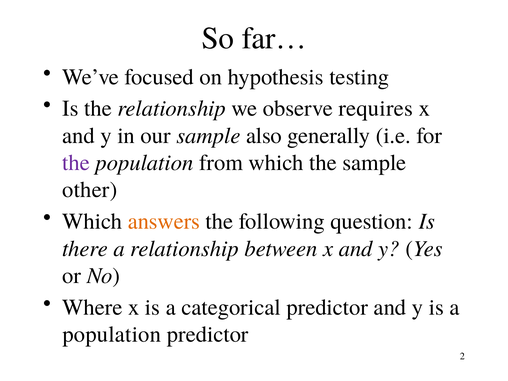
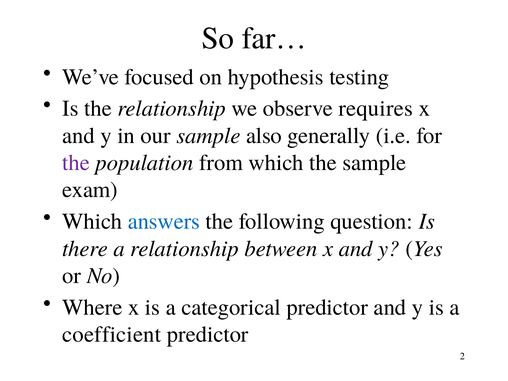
other: other -> exam (90, 190)
answers colour: orange -> blue (164, 221)
population: population -> coefficient (112, 334)
